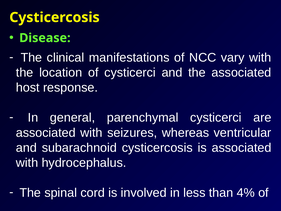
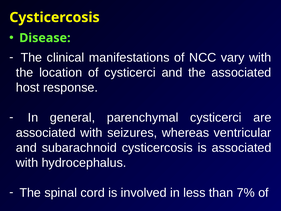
4%: 4% -> 7% (246, 192)
